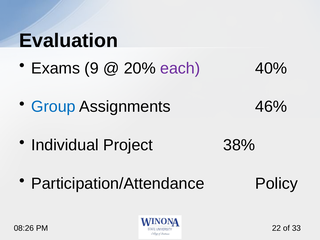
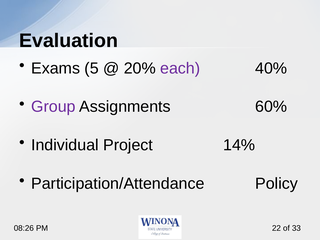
9: 9 -> 5 (92, 68)
Group colour: blue -> purple (53, 107)
46%: 46% -> 60% (271, 107)
38%: 38% -> 14% (239, 145)
